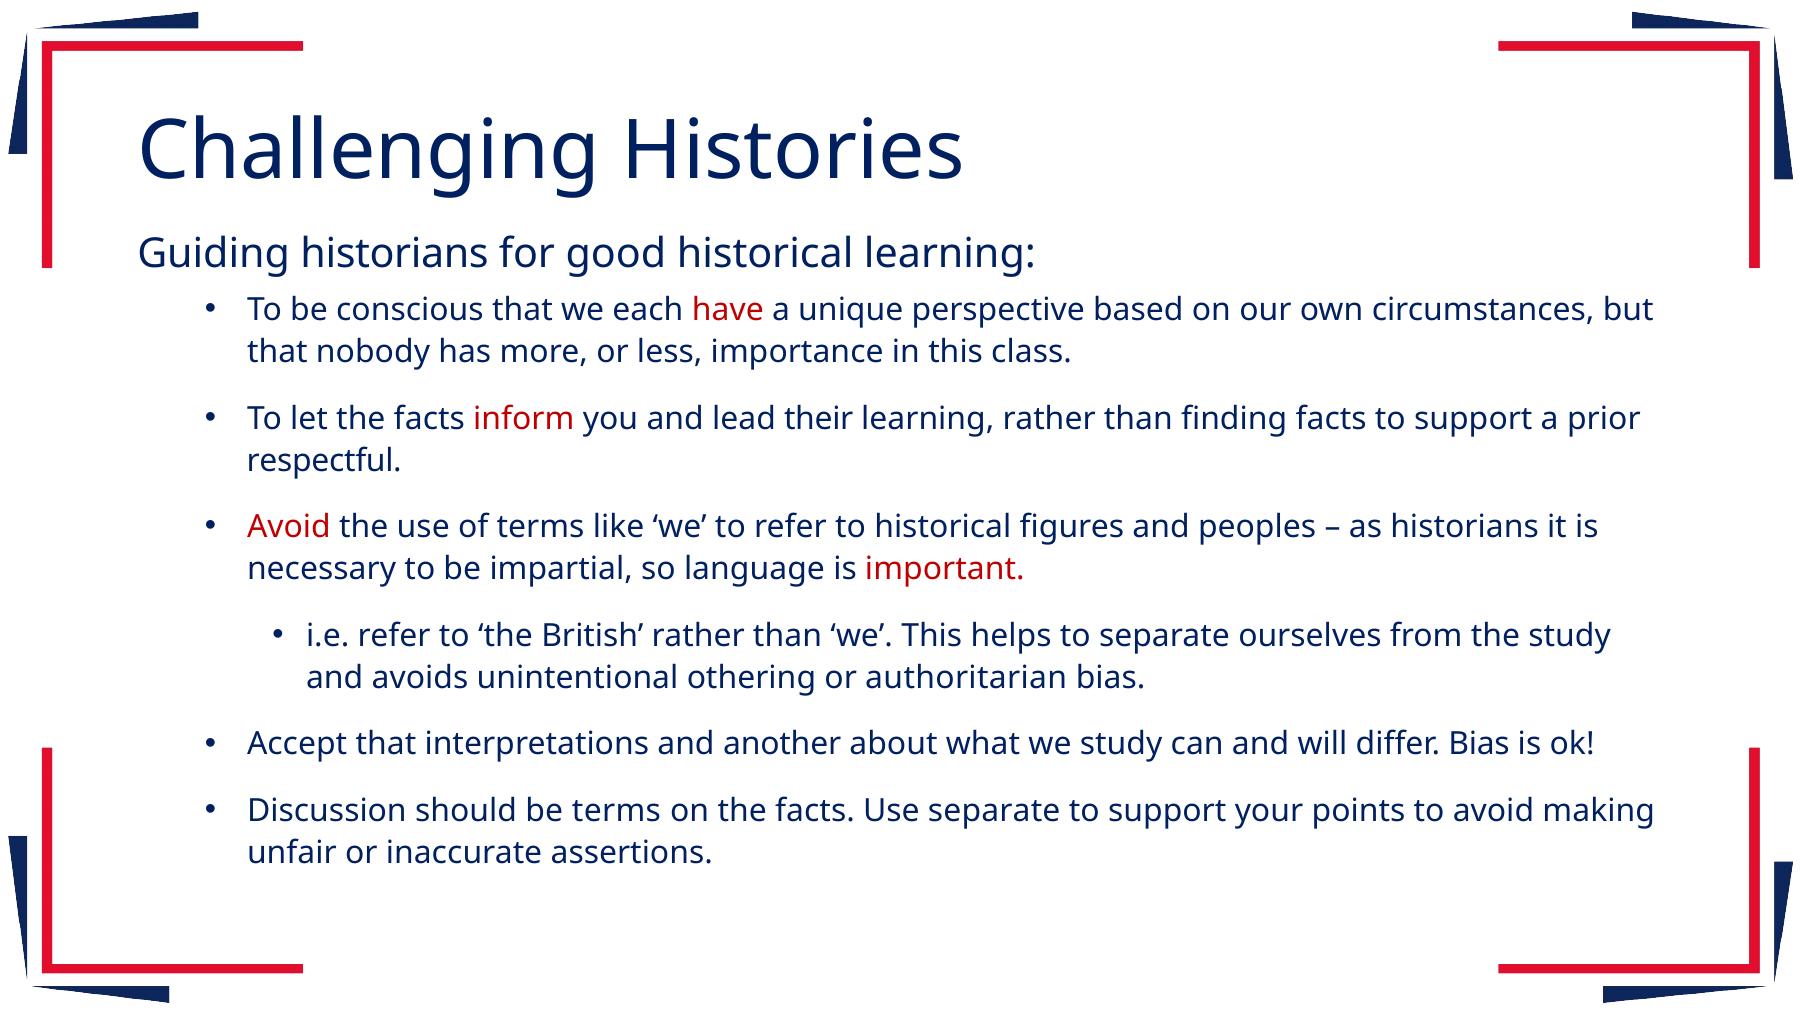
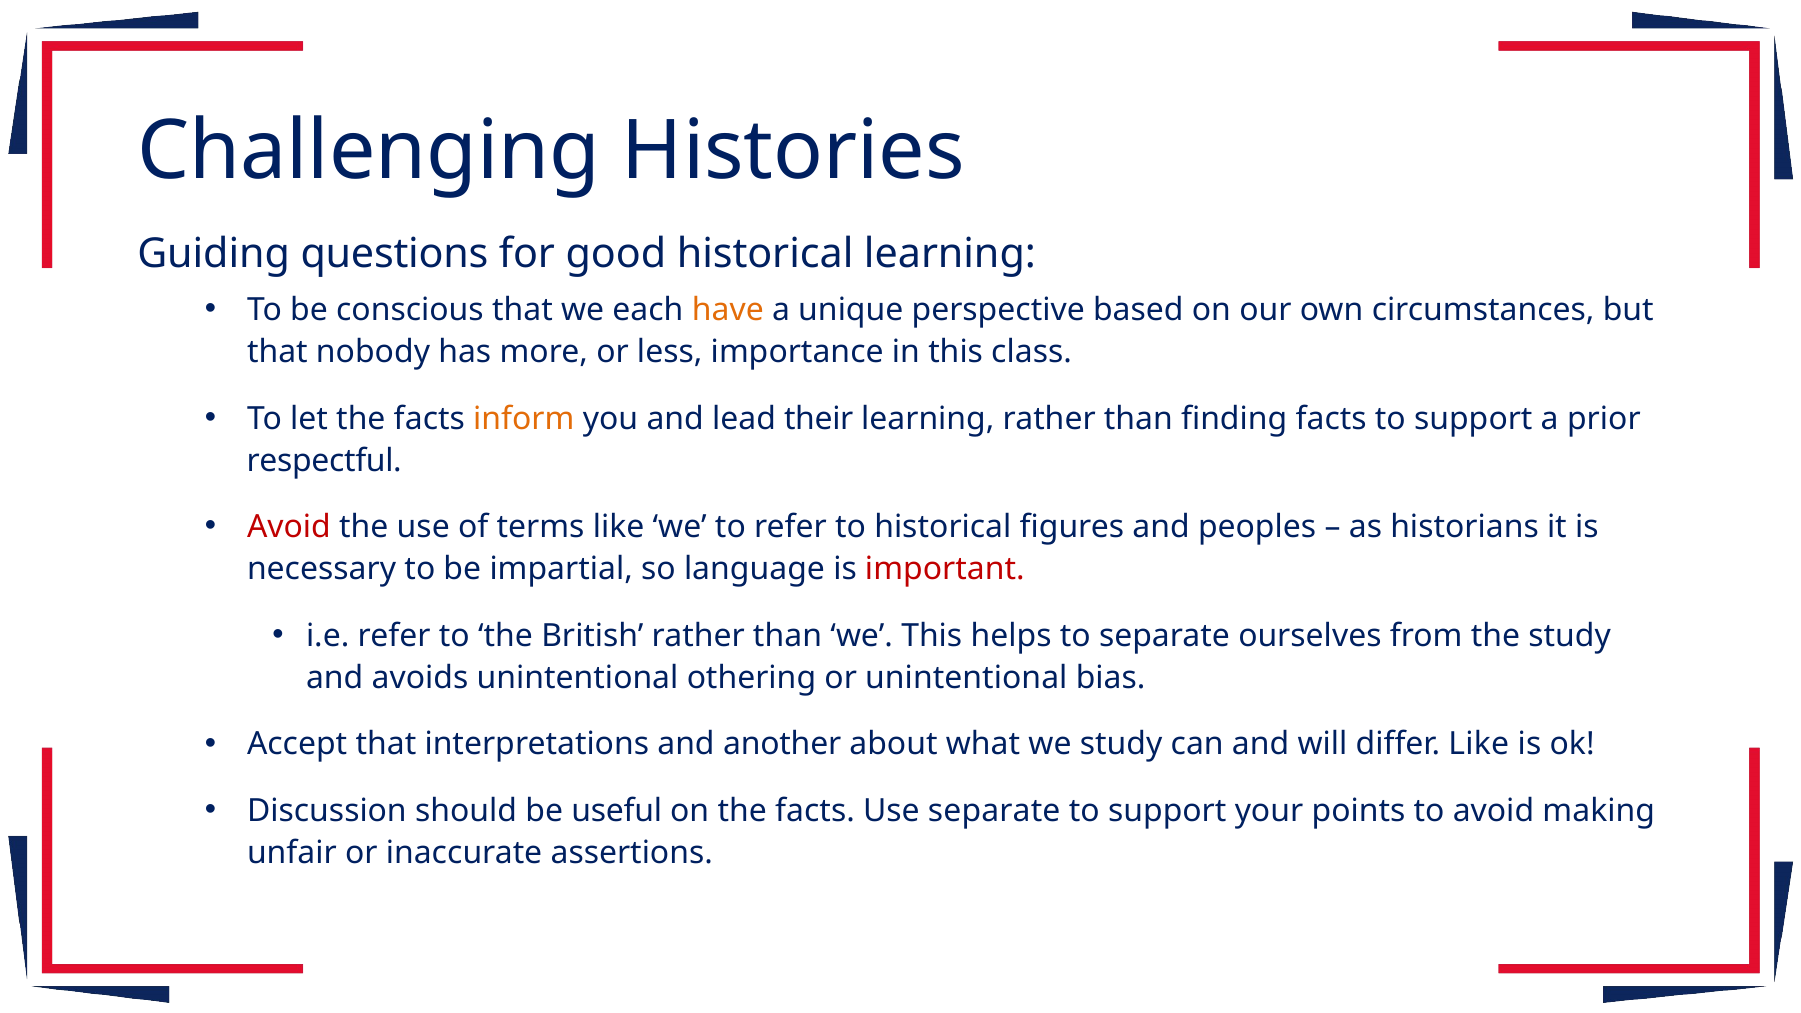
Guiding historians: historians -> questions (394, 253)
have colour: red -> orange (728, 310)
inform colour: red -> orange (524, 419)
or authoritarian: authoritarian -> unintentional (966, 678)
differ Bias: Bias -> Like (1479, 744)
be terms: terms -> useful (617, 811)
